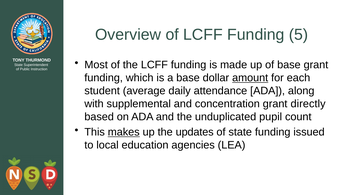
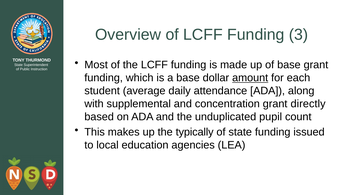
5: 5 -> 3 (299, 35)
makes underline: present -> none (124, 132)
updates: updates -> typically (195, 132)
